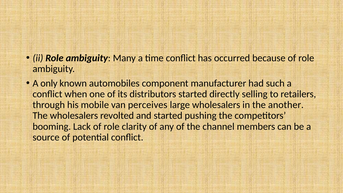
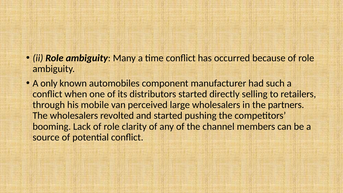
perceives: perceives -> perceived (148, 105)
another: another -> partners (286, 105)
